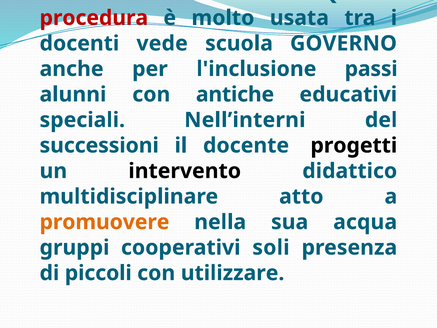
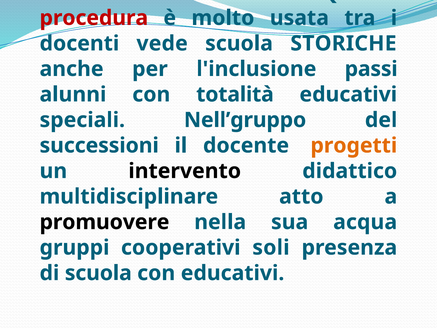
GOVERNO: GOVERNO -> STORICHE (343, 43)
antiche: antiche -> totalità (235, 94)
Nell’interni: Nell’interni -> Nell’gruppo (245, 120)
progetti colour: black -> orange (354, 145)
promuovere colour: orange -> black (104, 222)
di piccoli: piccoli -> scuola (98, 273)
con utilizzare: utilizzare -> educativi (233, 273)
